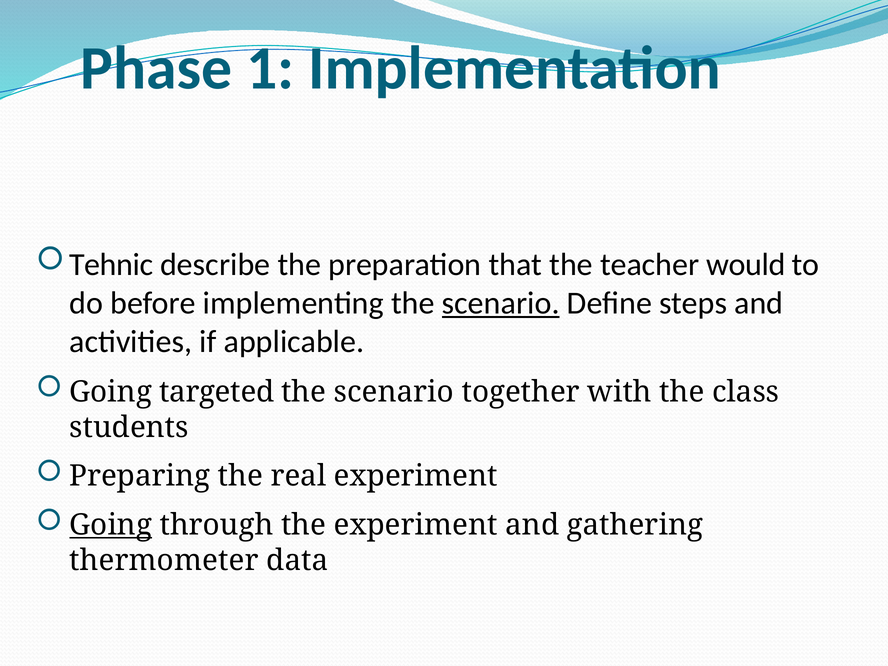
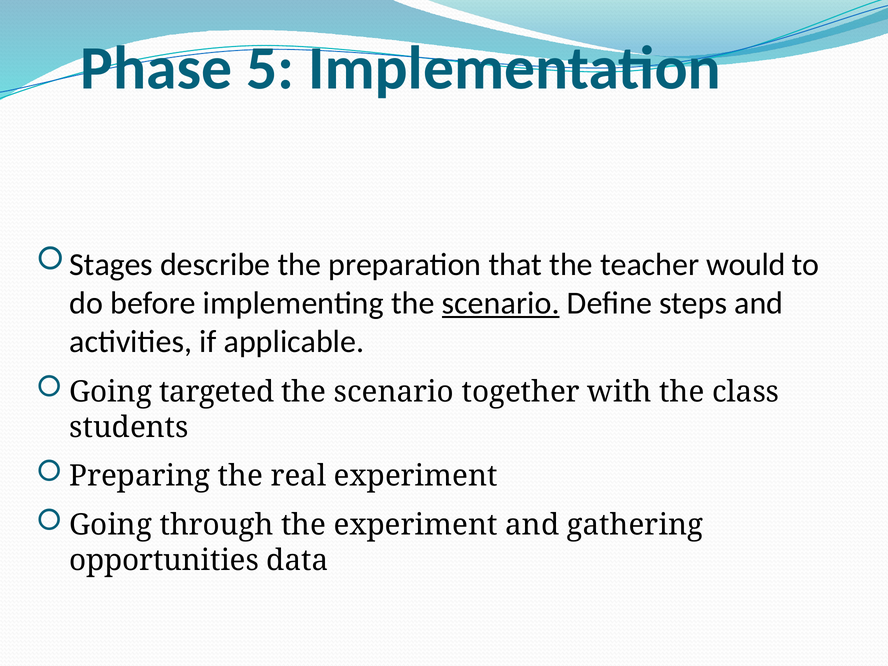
1: 1 -> 5 (270, 68)
Tehnic: Tehnic -> Stages (111, 265)
Going underline: present -> none (111, 525)
thermometer: thermometer -> opportunities (164, 561)
